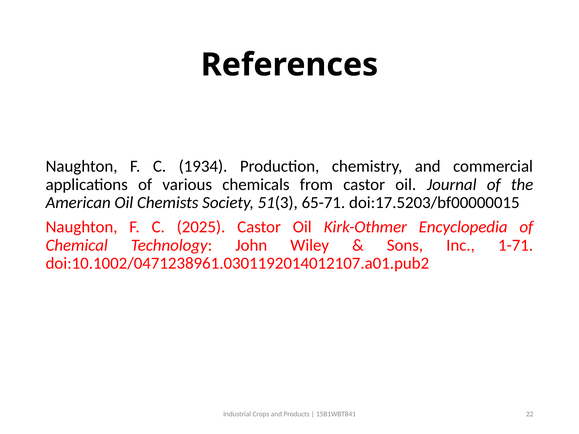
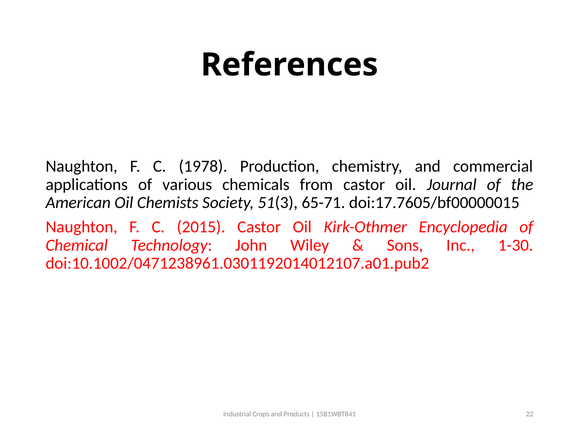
1934: 1934 -> 1978 (203, 166)
doi:17.5203/bf00000015: doi:17.5203/bf00000015 -> doi:17.7605/bf00000015 (434, 203)
2025: 2025 -> 2015 (201, 227)
1-71: 1-71 -> 1-30 (516, 245)
